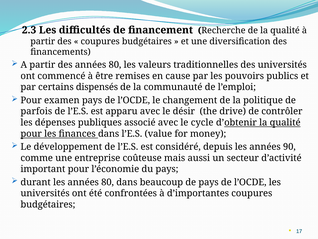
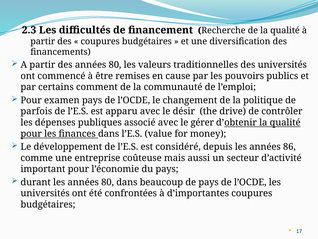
dispensés: dispensés -> comment (97, 87)
cycle: cycle -> gérer (202, 122)
90: 90 -> 86 (289, 147)
